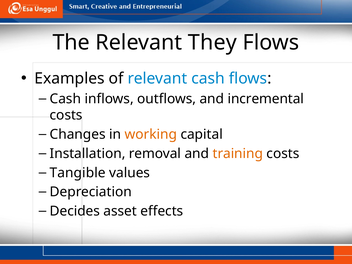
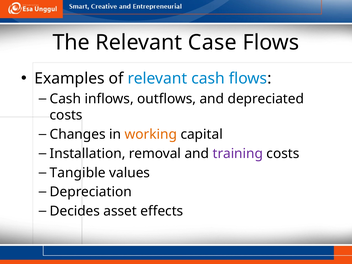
They: They -> Case (212, 43)
incremental: incremental -> depreciated (266, 99)
training colour: orange -> purple (238, 154)
